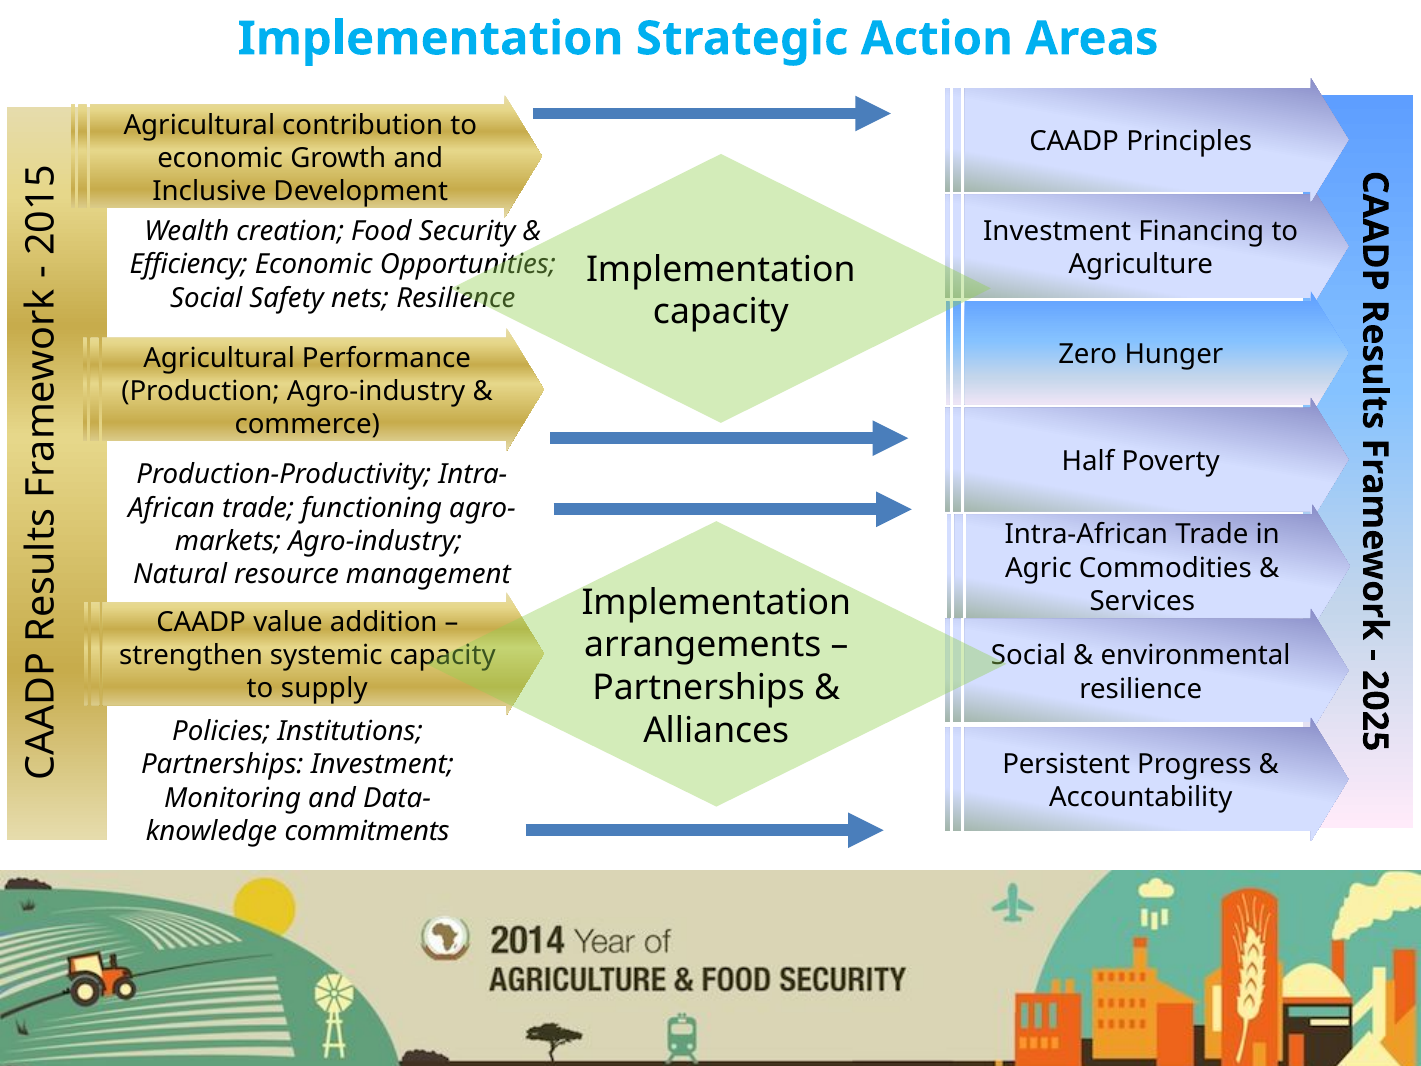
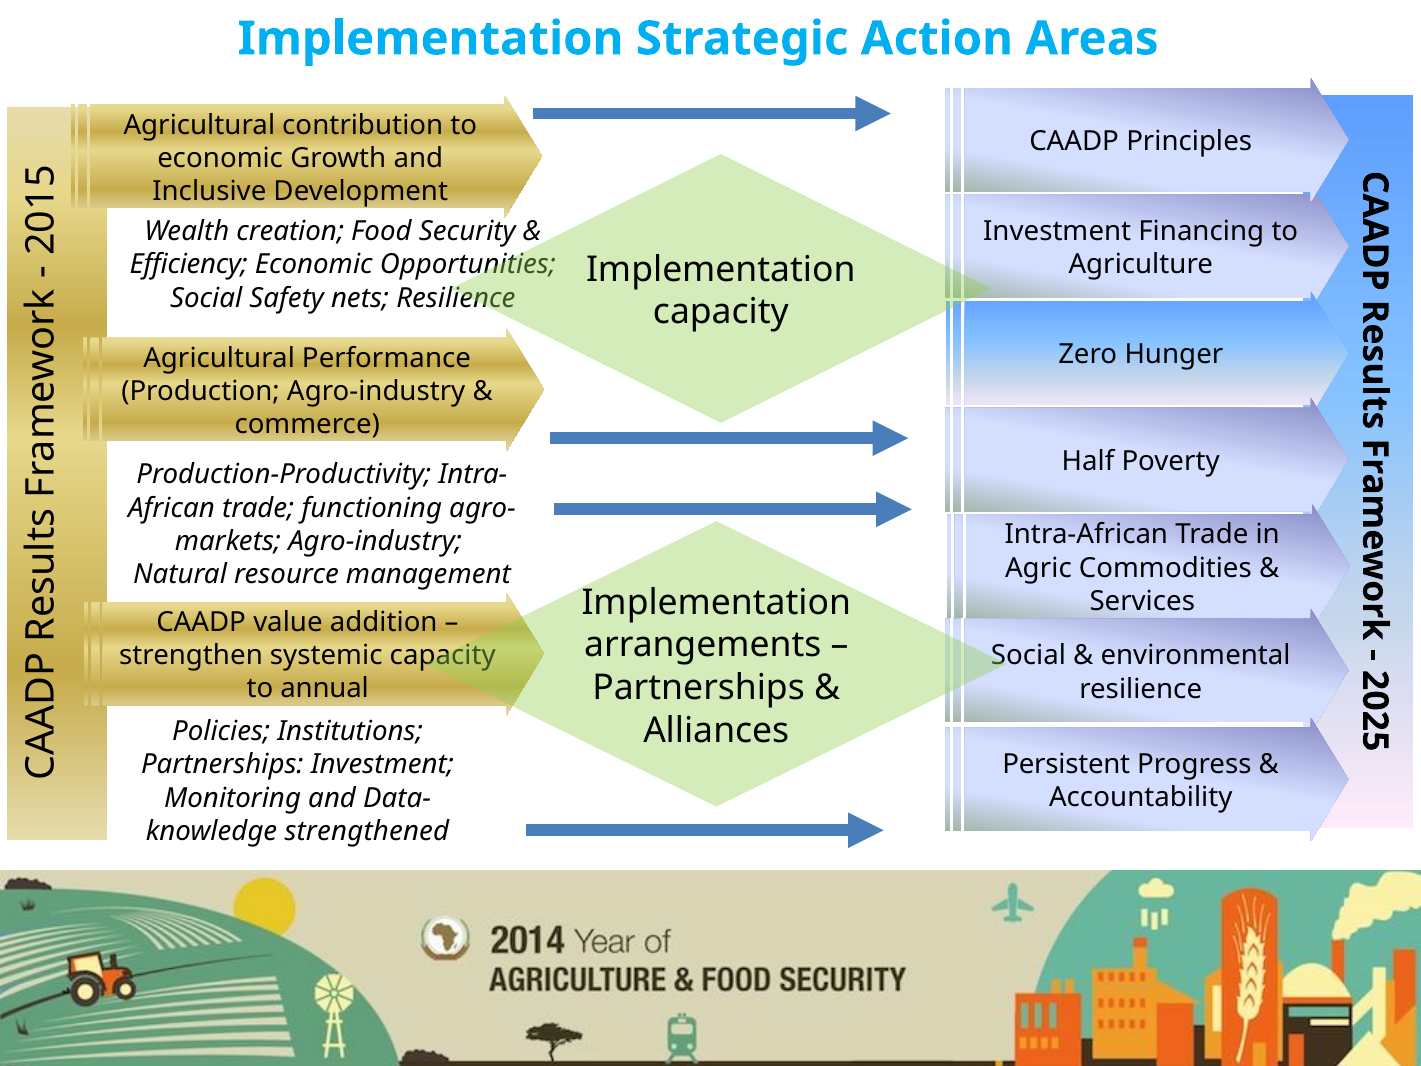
supply: supply -> annual (325, 689)
commitments: commitments -> strengthened (367, 831)
